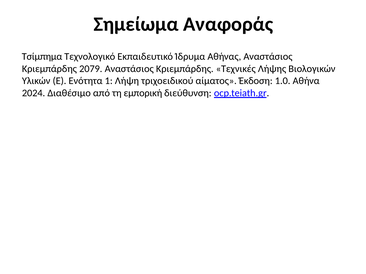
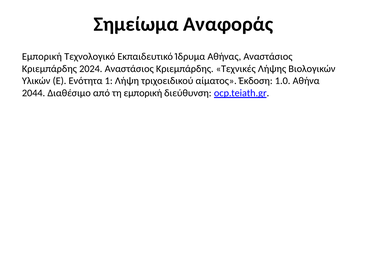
Τσίμπημα: Τσίμπημα -> Εμπορική (42, 57)
2079: 2079 -> 2024 (91, 69)
2024: 2024 -> 2044 (34, 93)
